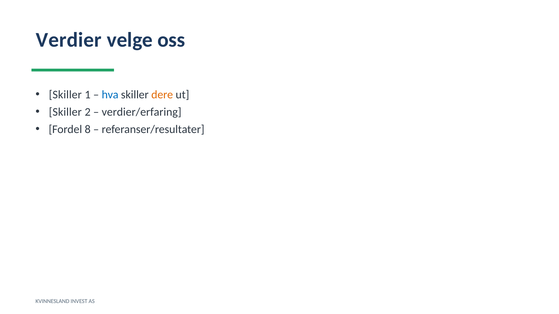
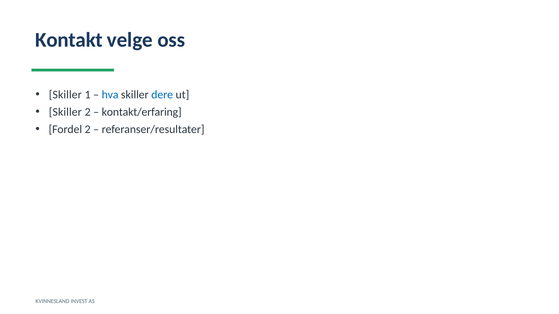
Verdier: Verdier -> Kontakt (69, 40)
dere colour: orange -> blue (162, 95)
verdier/erfaring: verdier/erfaring -> kontakt/erfaring (142, 112)
Fordel 8: 8 -> 2 (88, 130)
